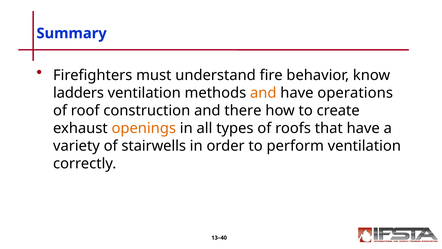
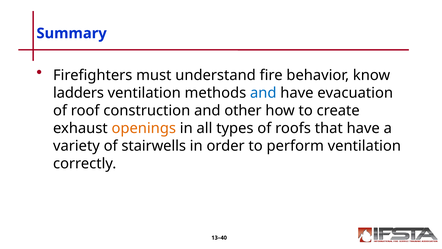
and colour: orange -> blue (263, 93)
operations: operations -> evacuation (355, 93)
there: there -> other (243, 110)
